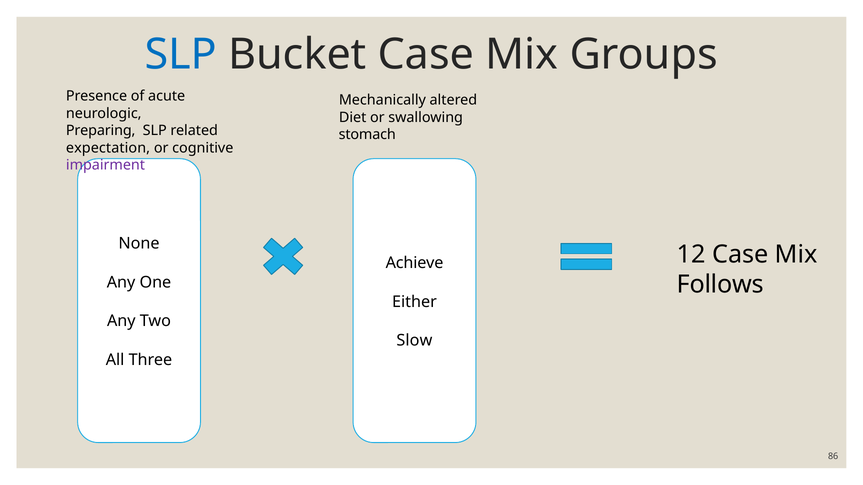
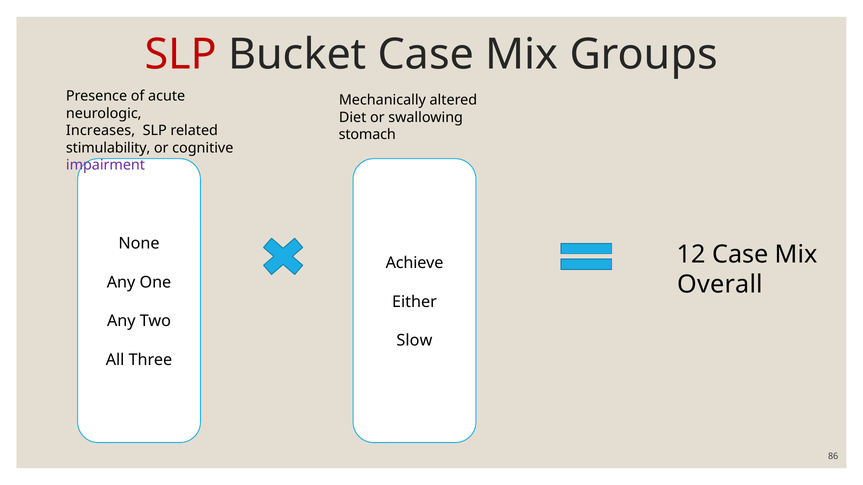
SLP colour: blue -> red (181, 54)
Preparing: Preparing -> Increases (101, 131)
expectation: expectation -> stimulability (108, 148)
Follows: Follows -> Overall (720, 285)
